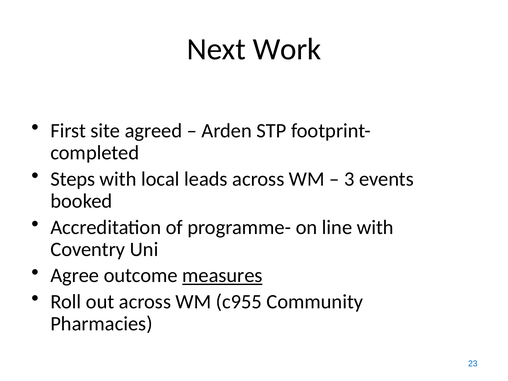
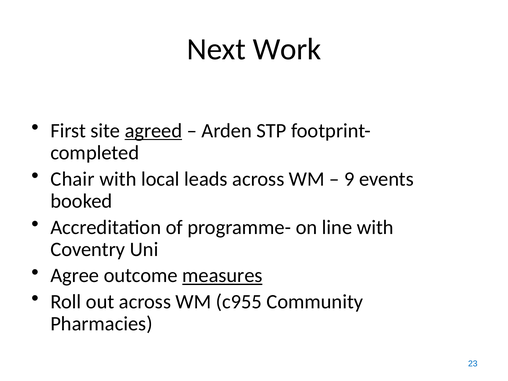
agreed underline: none -> present (153, 131)
Steps: Steps -> Chair (73, 179)
3: 3 -> 9 (349, 179)
